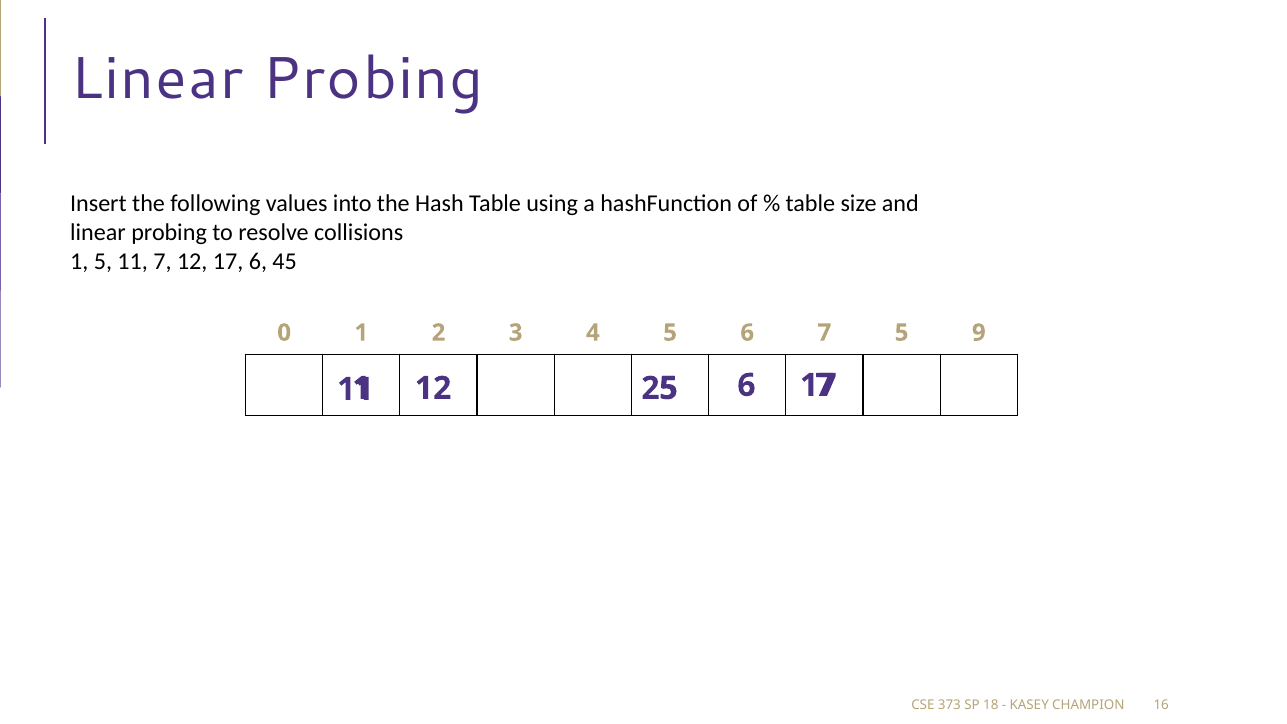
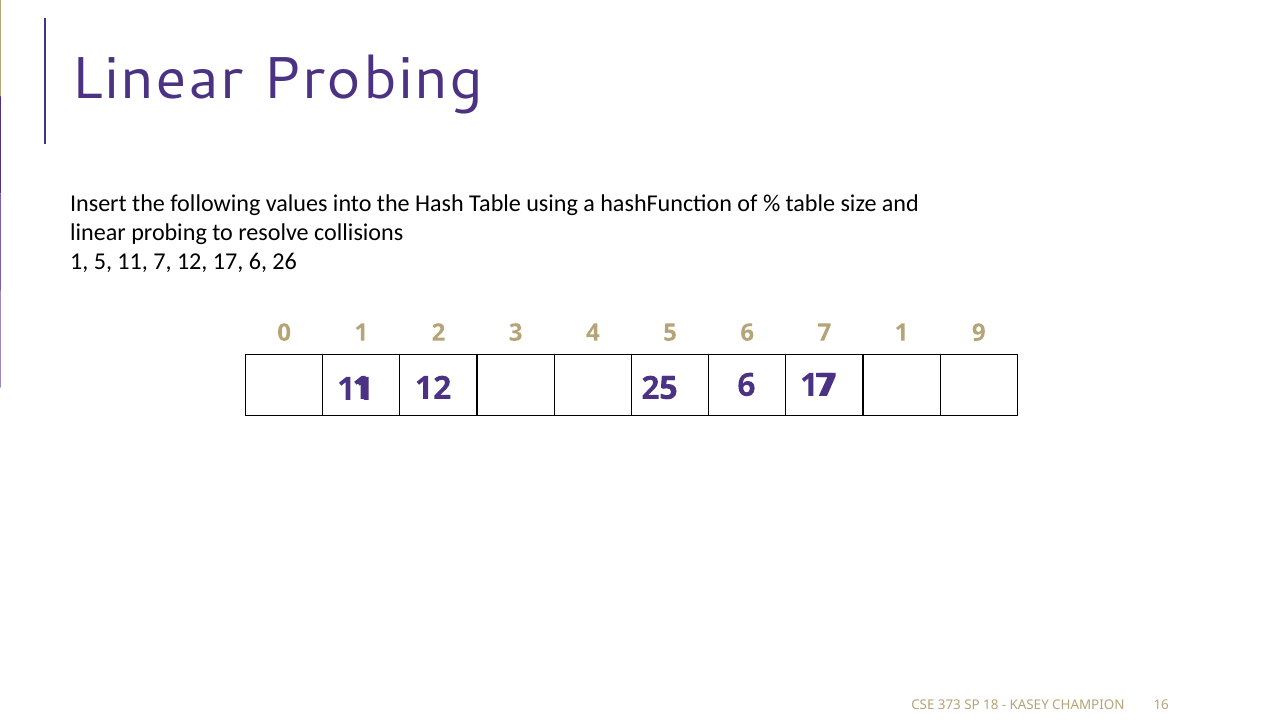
45: 45 -> 26 (285, 261)
7 5: 5 -> 1 (902, 333)
